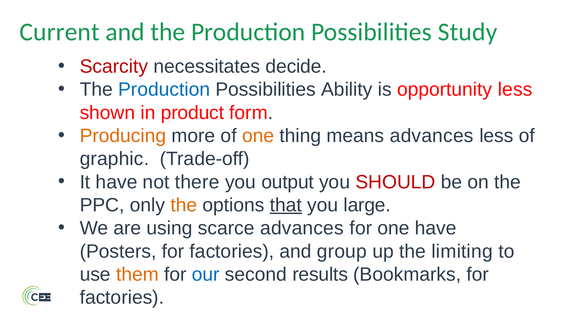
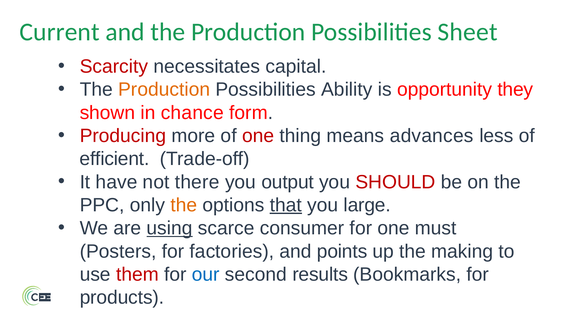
Study: Study -> Sheet (468, 32)
decide: decide -> capital (296, 66)
Production colour: blue -> orange (164, 89)
opportunity less: less -> they (515, 89)
product: product -> chance (192, 113)
Producing colour: orange -> red (123, 136)
one colour: orange -> red (258, 136)
graphic: graphic -> efficient (115, 159)
using underline: none -> present (170, 228)
scarce advances: advances -> consumer (302, 228)
one have: have -> must (436, 228)
group: group -> points (342, 251)
limiting: limiting -> making (462, 251)
them colour: orange -> red (137, 274)
factories: factories -> products (122, 297)
